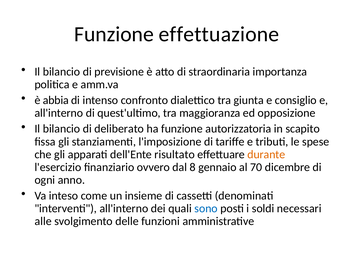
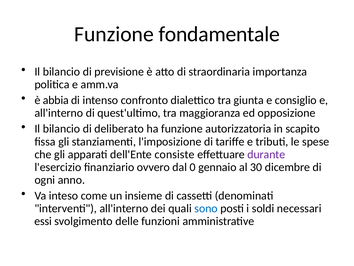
effettuazione: effettuazione -> fondamentale (219, 34)
risultato: risultato -> consiste (175, 154)
durante colour: orange -> purple (266, 154)
8: 8 -> 0 (193, 167)
70: 70 -> 30 (256, 167)
alle: alle -> essi (43, 221)
